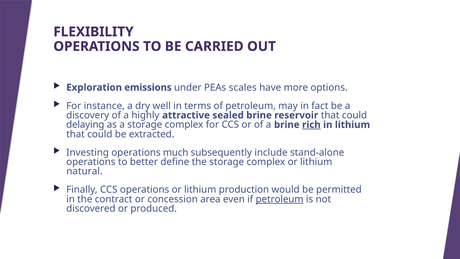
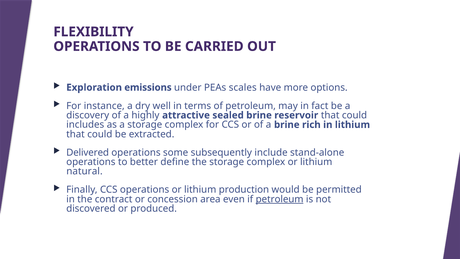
delaying: delaying -> includes (85, 125)
rich underline: present -> none (311, 125)
Investing: Investing -> Delivered (88, 152)
much: much -> some (176, 152)
